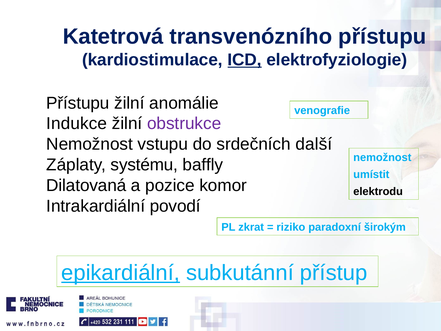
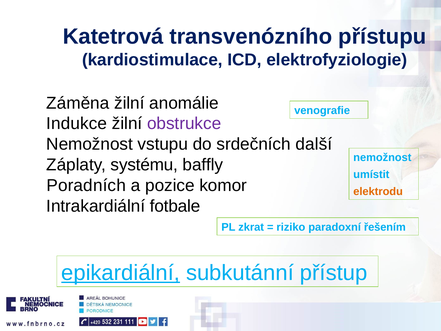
ICD underline: present -> none (245, 60)
Přístupu: Přístupu -> Záměna (78, 103)
Dilatovaná: Dilatovaná -> Poradních (86, 185)
elektrodu colour: black -> orange (378, 191)
povodí: povodí -> fotbale (175, 206)
širokým: širokým -> řešením (385, 227)
